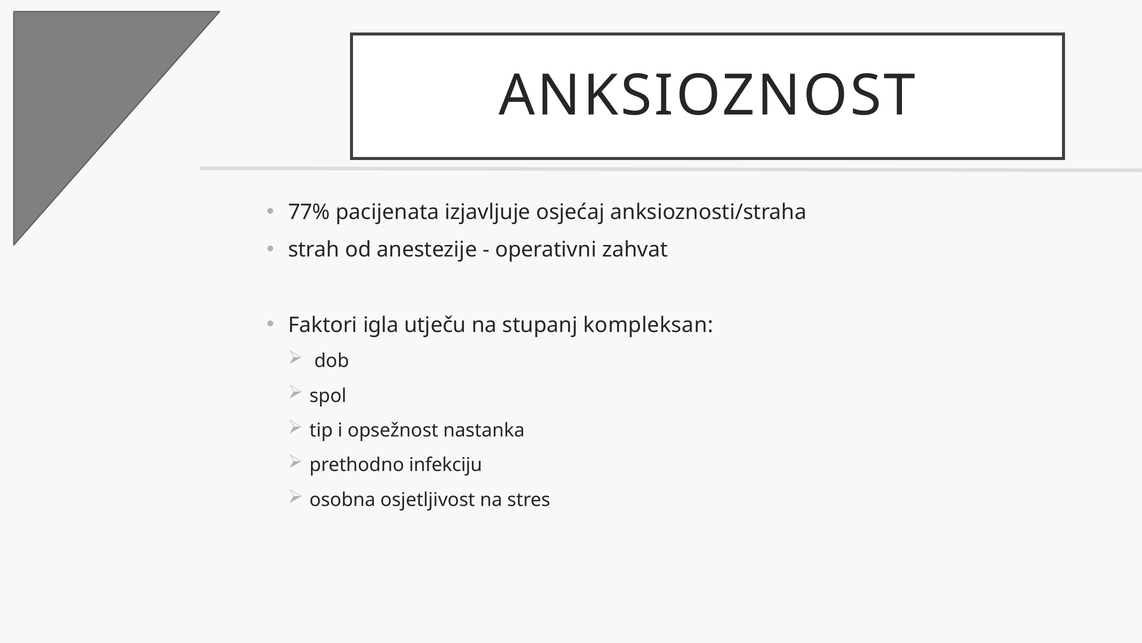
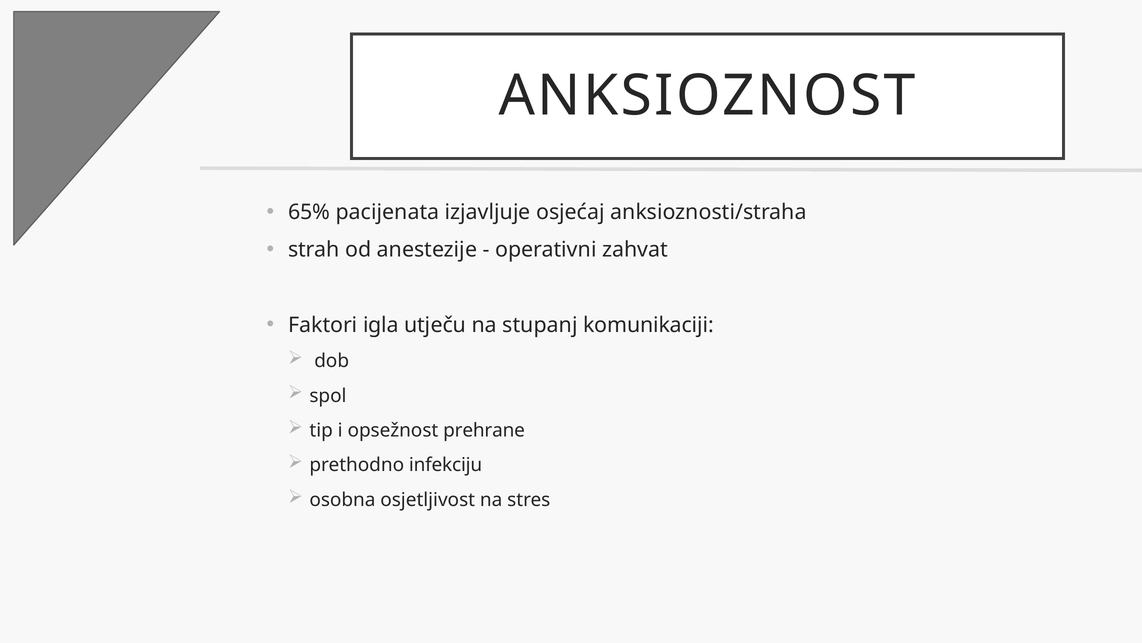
77%: 77% -> 65% (309, 212)
kompleksan: kompleksan -> komunikaciji (648, 325)
nastanka: nastanka -> prehrane (484, 430)
